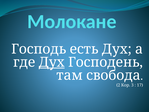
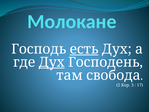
есть underline: none -> present (84, 49)
